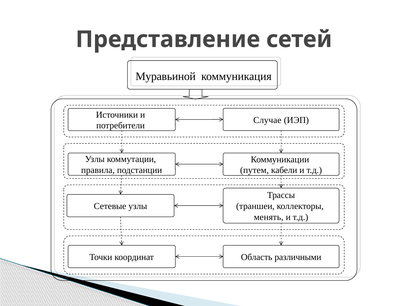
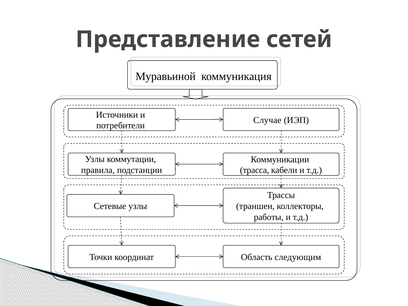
путем: путем -> трасса (255, 170)
менять: менять -> работы (269, 217)
различными: различными -> следующим (298, 257)
